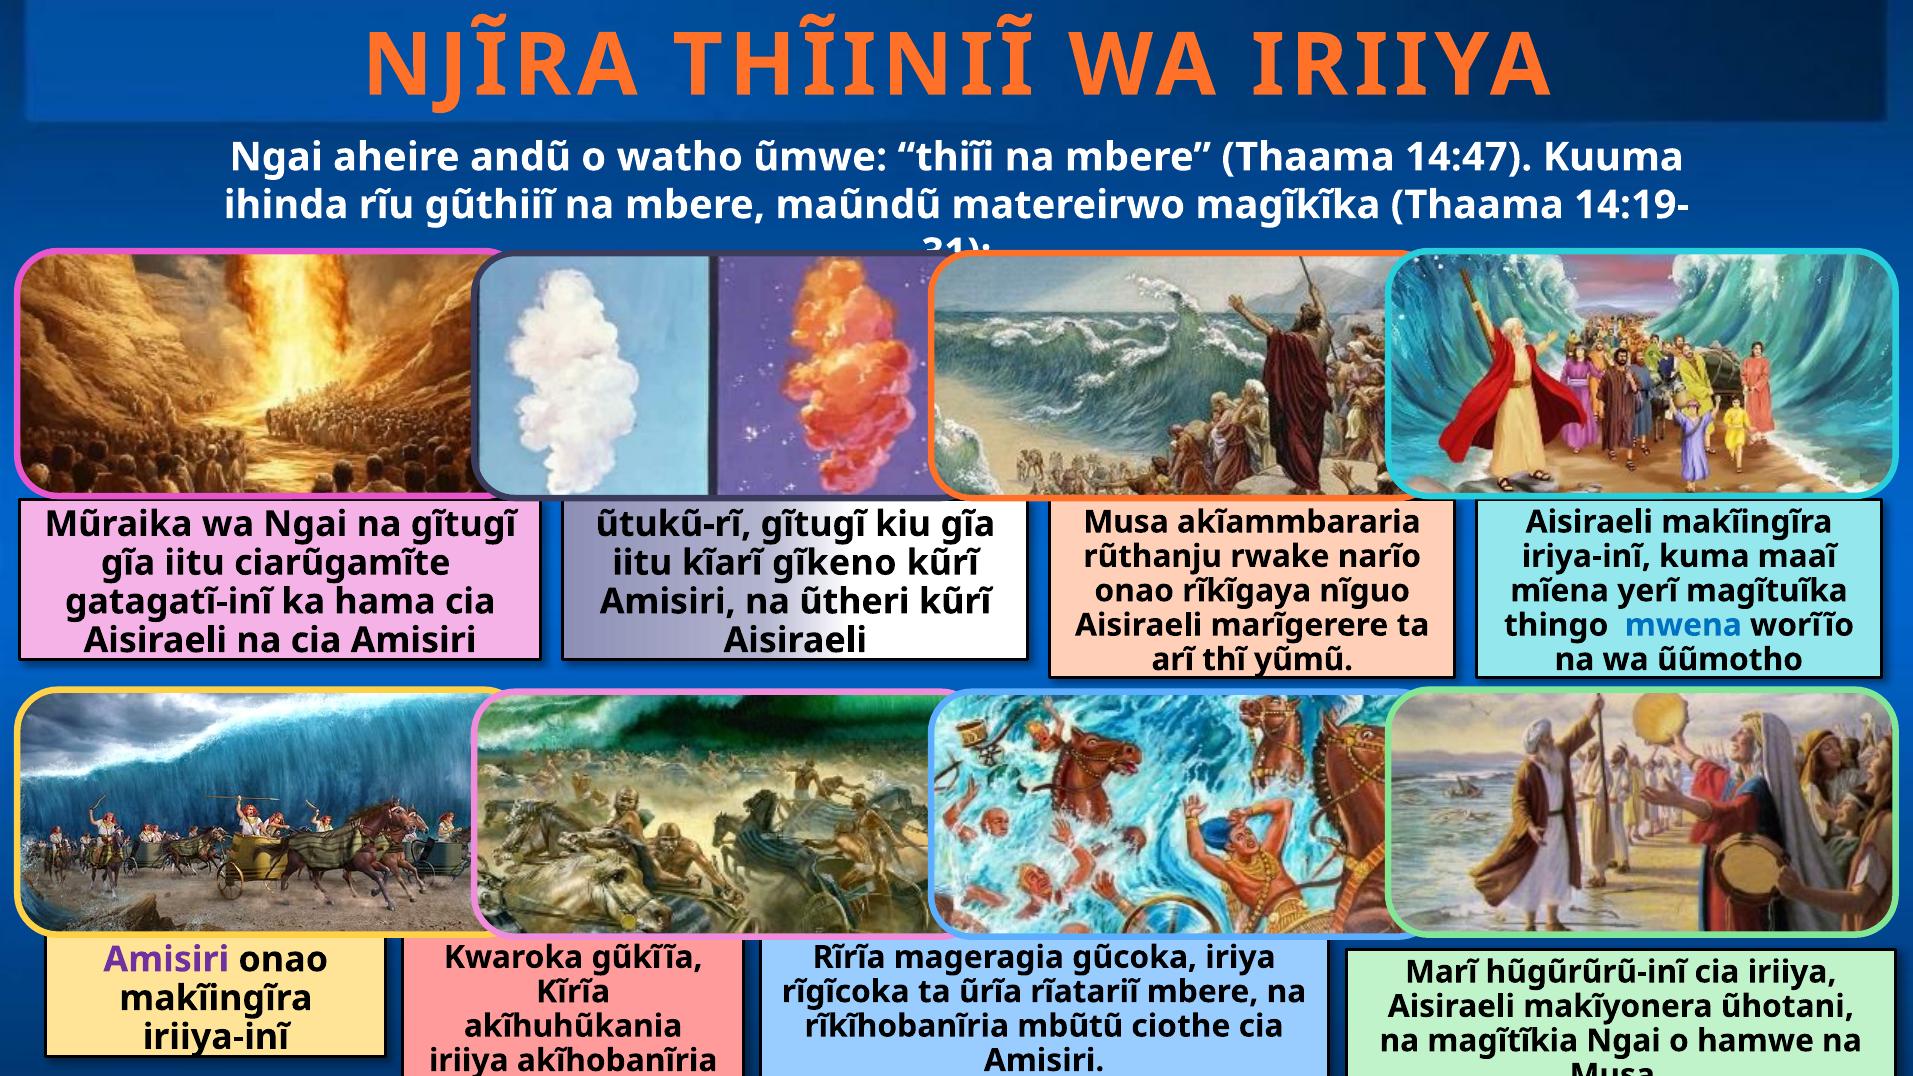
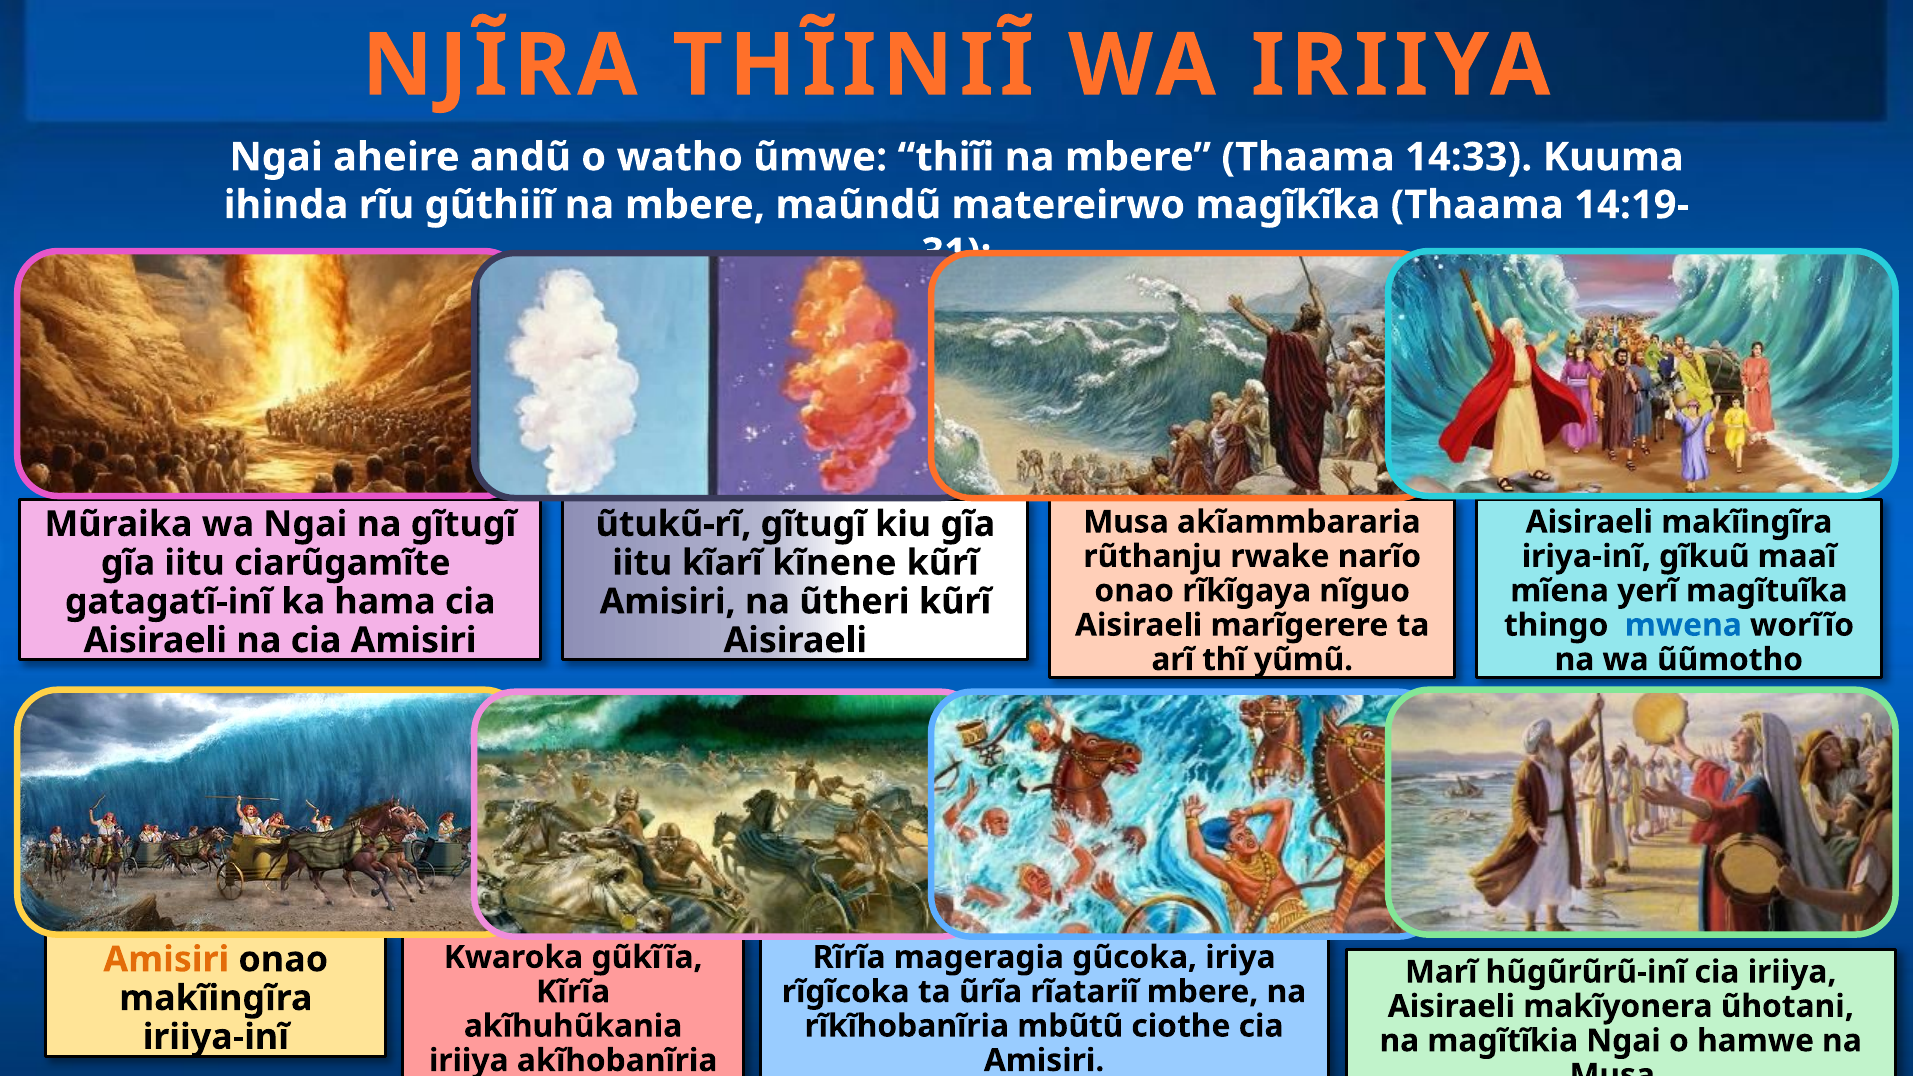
14:47: 14:47 -> 14:33 (1469, 157)
kuma: kuma -> gĩkuũ (1704, 556)
gĩkeno: gĩkeno -> kĩnene (834, 563)
Amisiri colour: purple -> orange (166, 960)
